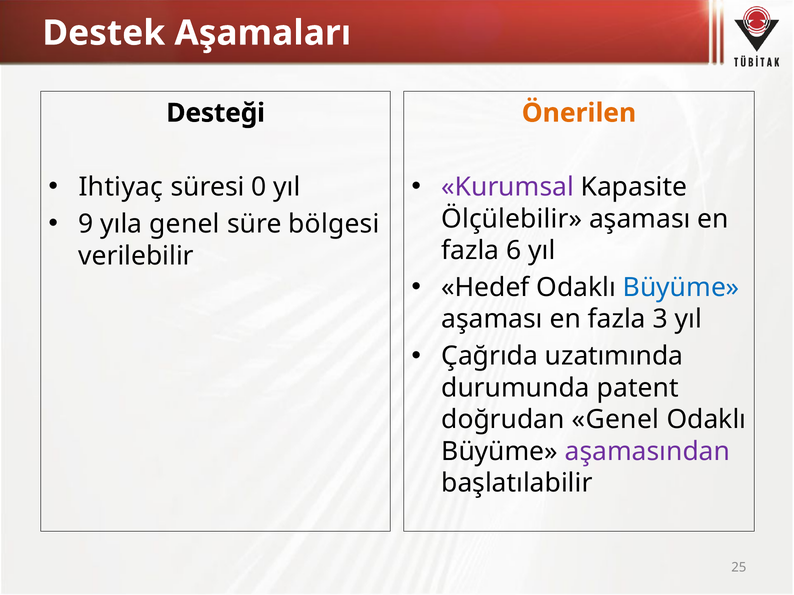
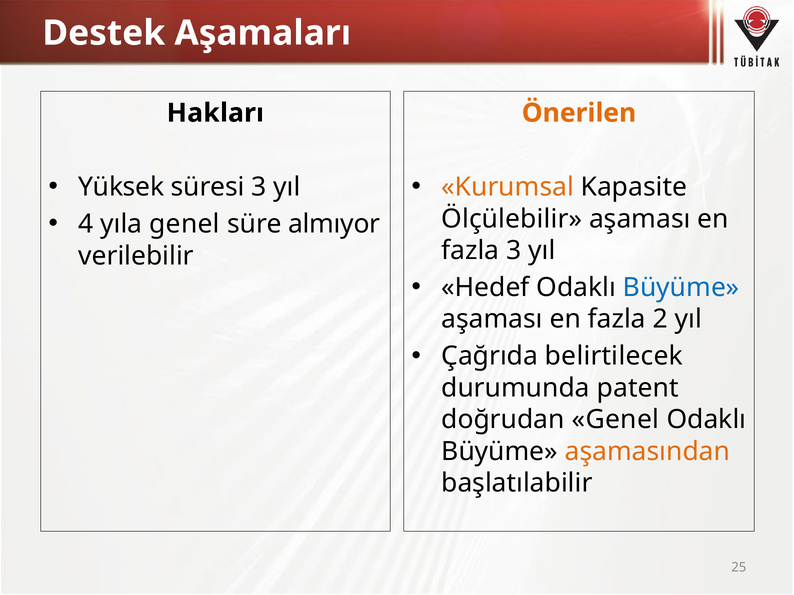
Desteği: Desteği -> Hakları (215, 113)
Ihtiyaç: Ihtiyaç -> Yüksek (121, 187)
süresi 0: 0 -> 3 (259, 187)
Kurumsal colour: purple -> orange (508, 187)
9: 9 -> 4 (86, 224)
bölgesi: bölgesi -> almıyor (334, 224)
fazla 6: 6 -> 3 (514, 251)
3: 3 -> 2 (660, 320)
uzatımında: uzatımında -> belirtilecek (614, 357)
aşamasından colour: purple -> orange (647, 452)
